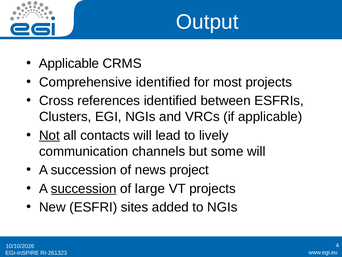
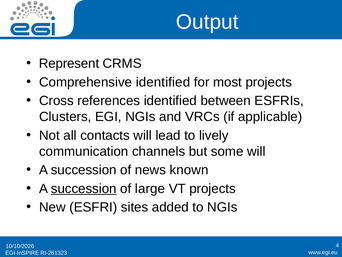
Applicable: Applicable -> Represent (69, 63)
Not underline: present -> none (49, 135)
project: project -> known (189, 170)
